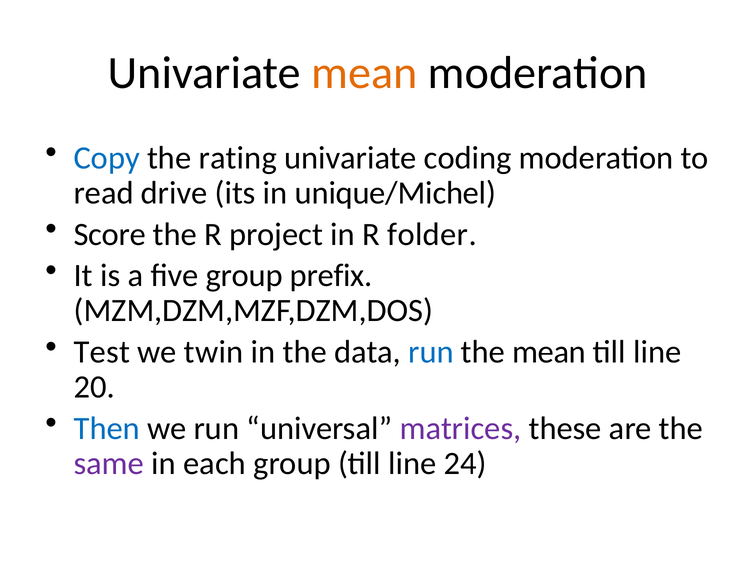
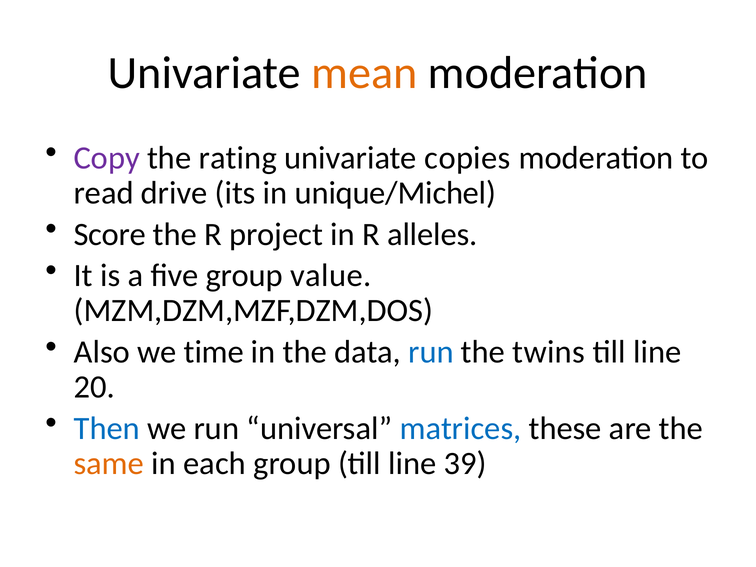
Copy colour: blue -> purple (107, 158)
coding: coding -> copies (467, 158)
folder: folder -> alleles (432, 234)
prefix: prefix -> value (331, 276)
Test: Test -> Also (102, 352)
twin: twin -> time (214, 352)
the mean: mean -> twins (549, 352)
matrices colour: purple -> blue (461, 428)
same colour: purple -> orange (109, 464)
24: 24 -> 39 (465, 464)
